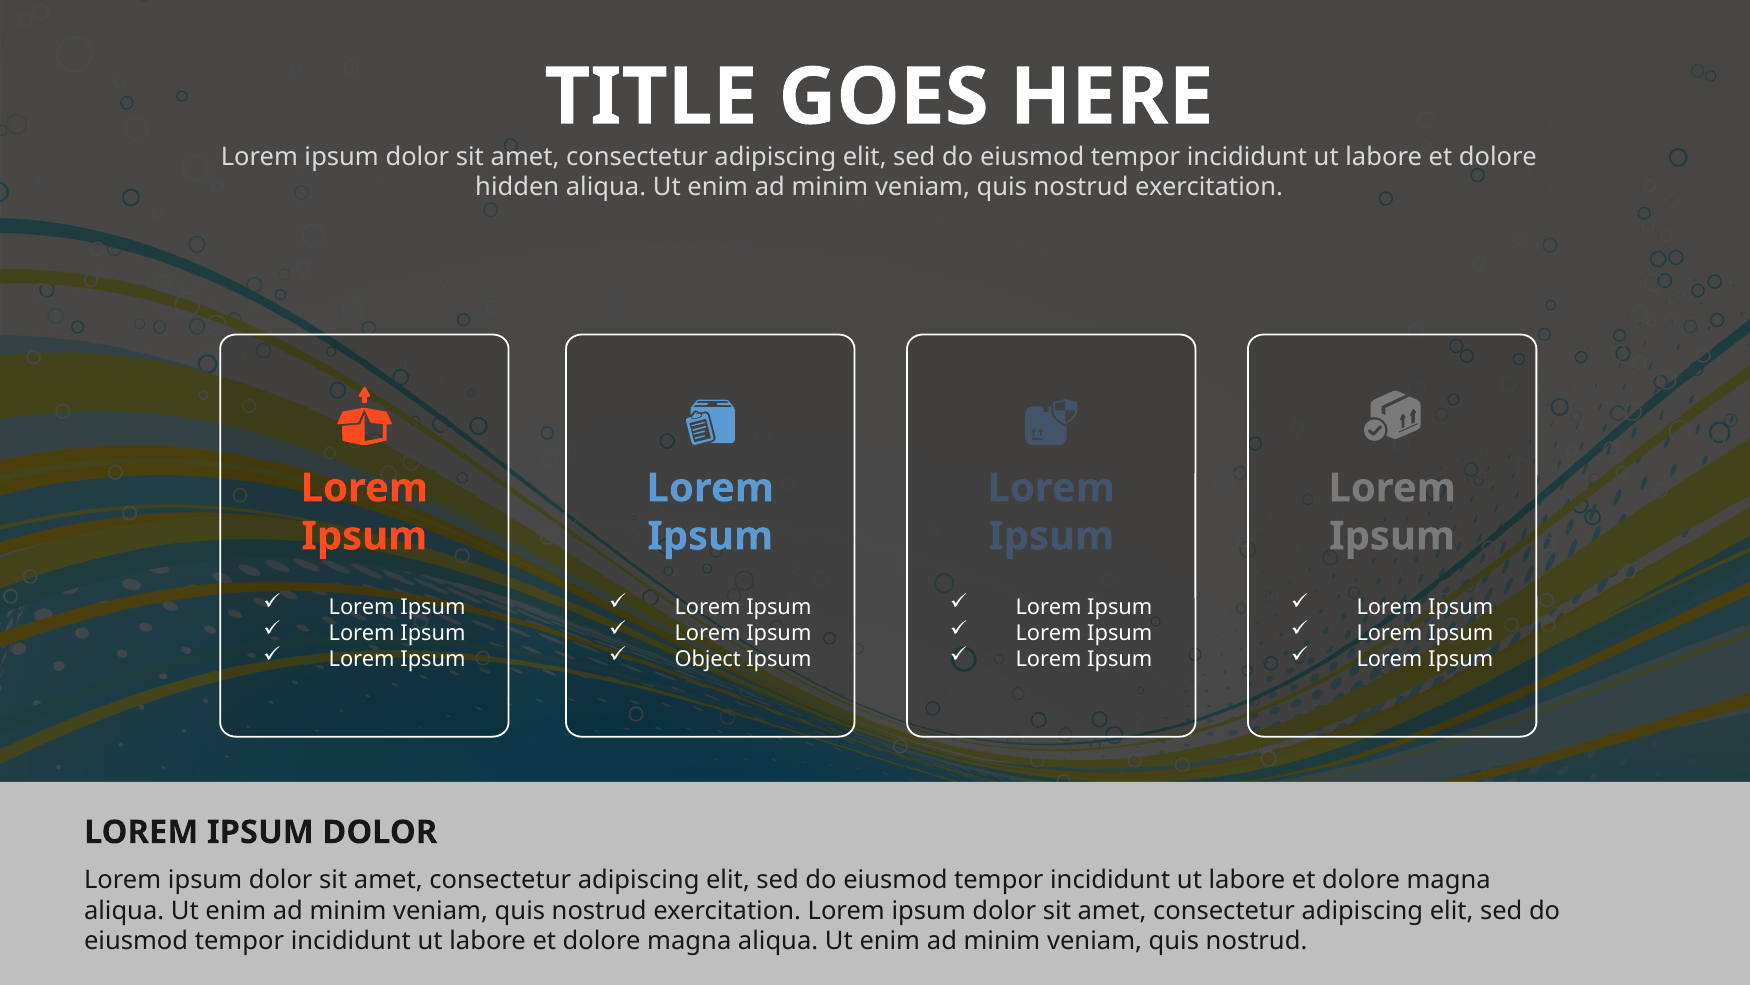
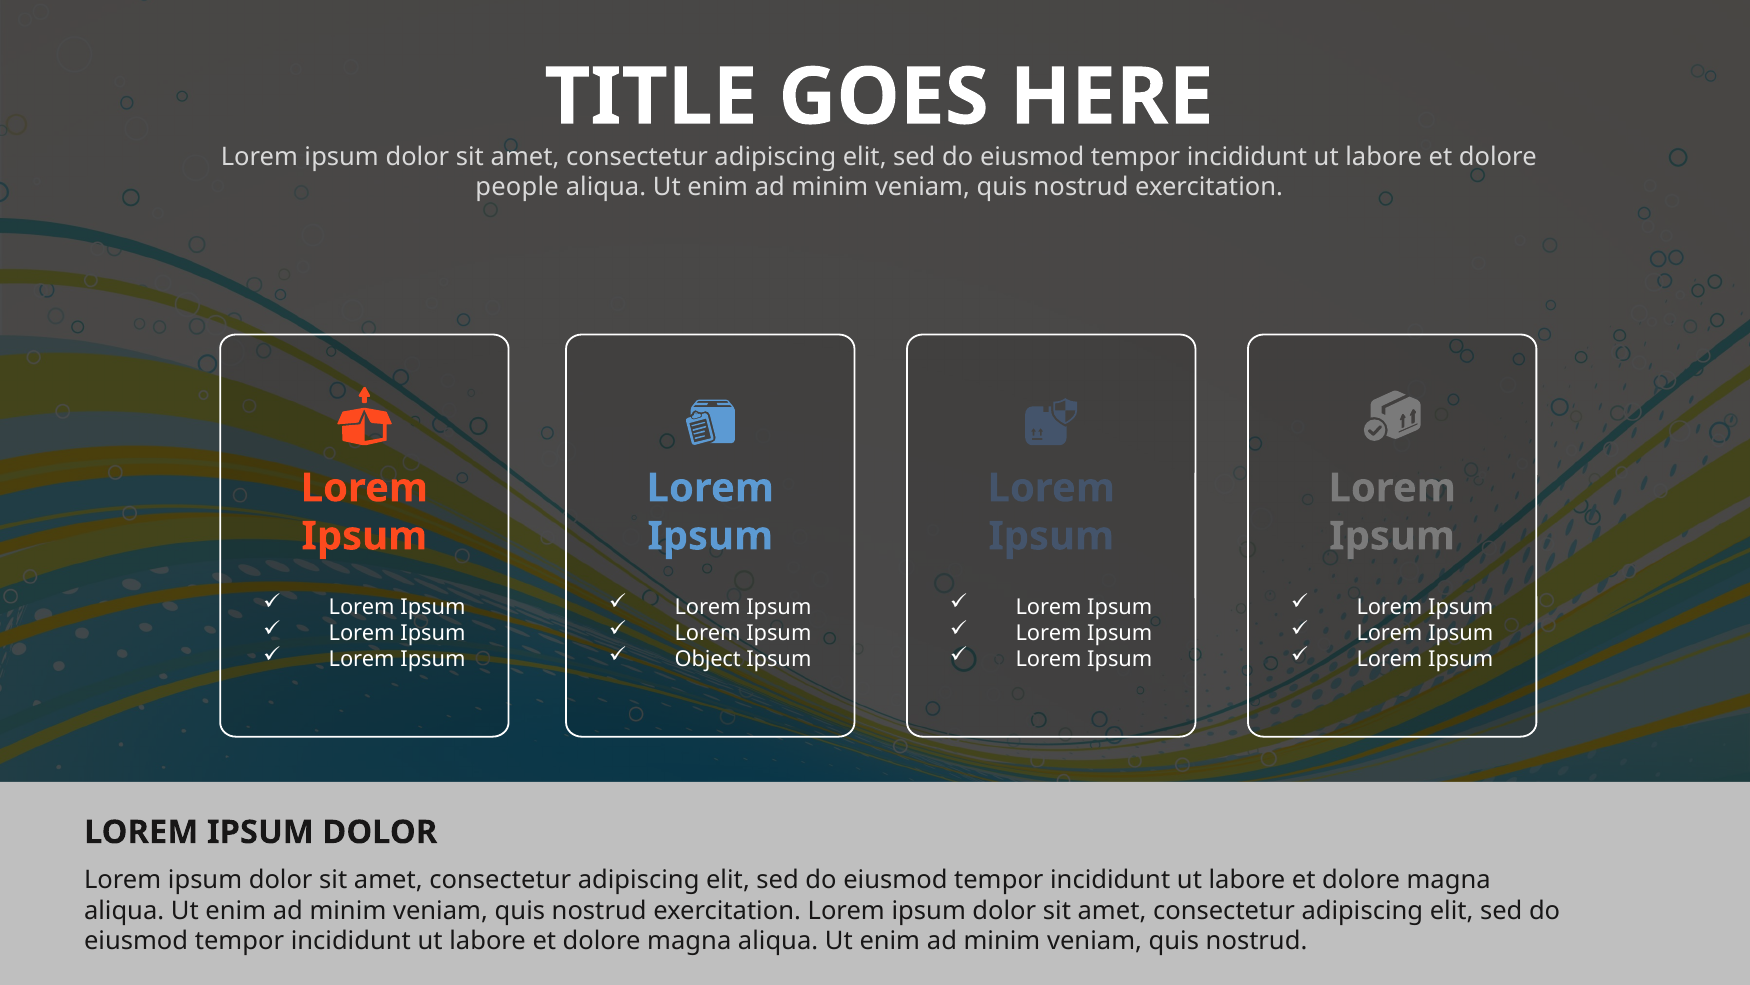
hidden: hidden -> people (517, 187)
